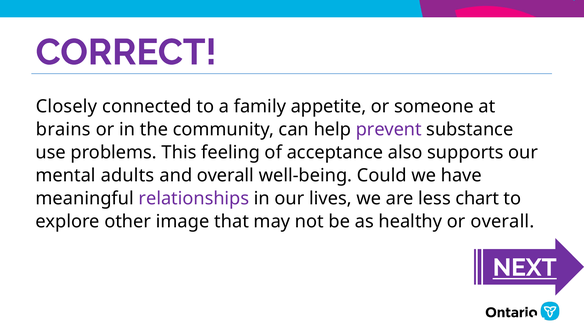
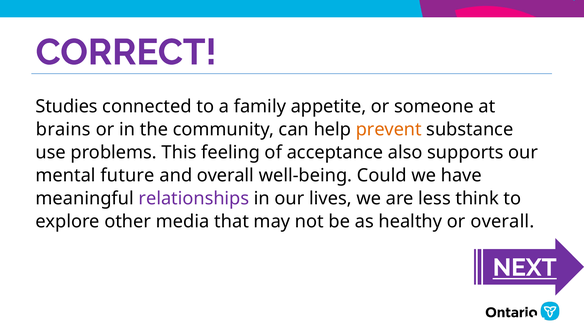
Closely: Closely -> Studies (67, 106)
prevent colour: purple -> orange (389, 129)
adults: adults -> future (128, 175)
chart: chart -> think (477, 198)
image: image -> media (183, 221)
